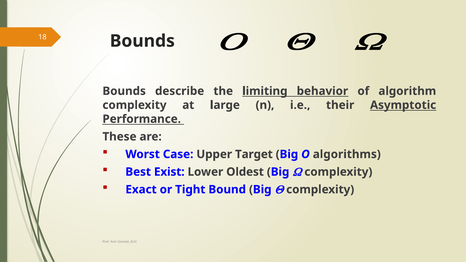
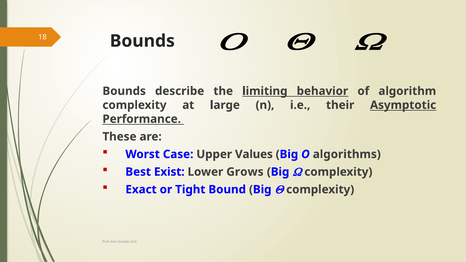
Target: Target -> Values (254, 154)
Oldest: Oldest -> Grows (245, 172)
